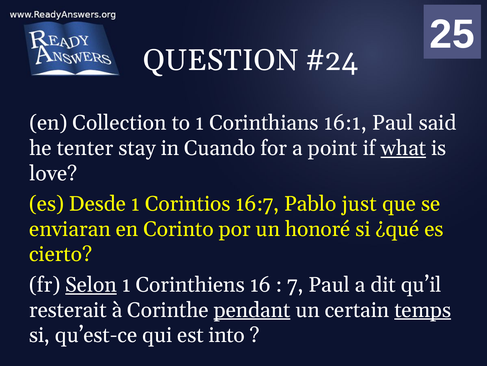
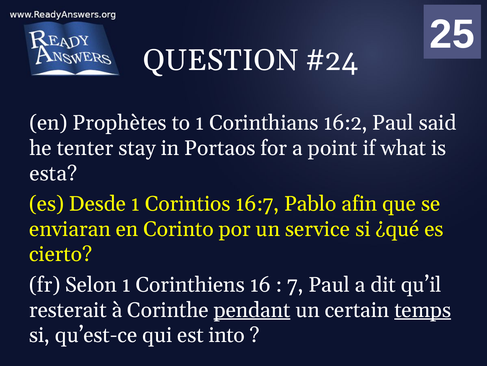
Collection: Collection -> Prophètes (120, 123)
16:1: 16:1 -> 16:2 (346, 123)
Cuando: Cuando -> Portaos (220, 148)
what underline: present -> none (403, 148)
love: love -> esta (53, 173)
just: just -> afin (359, 203)
honoré: honoré -> service (318, 229)
Selon underline: present -> none (91, 284)
